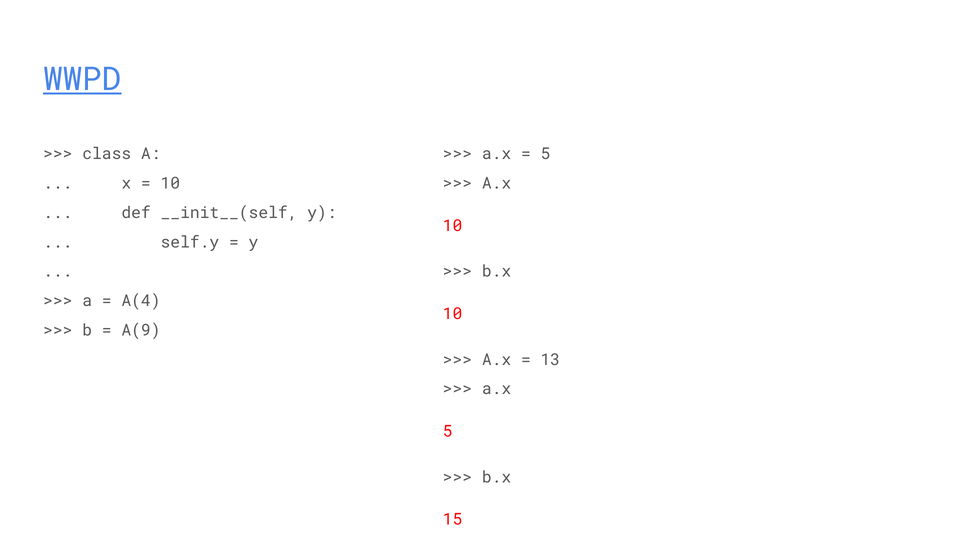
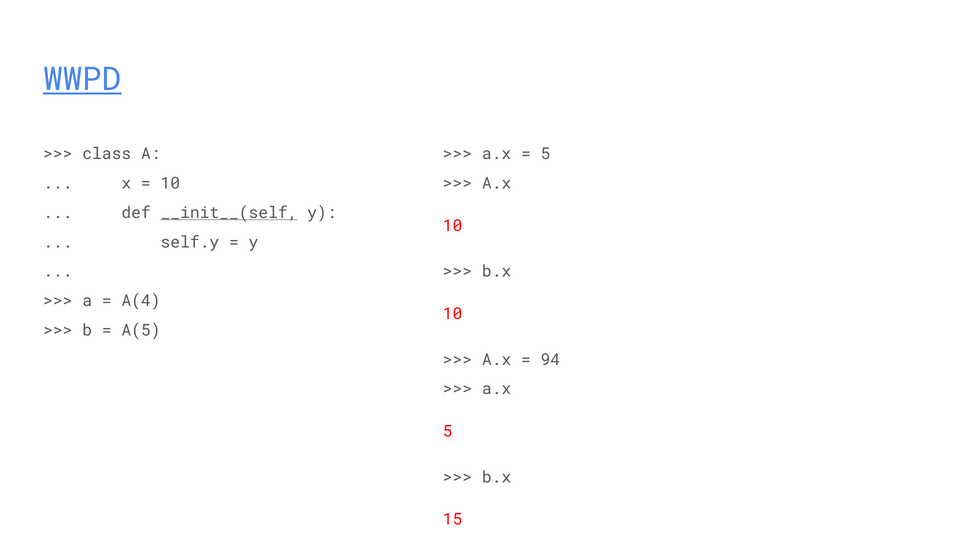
__init__(self underline: none -> present (229, 213)
A(9: A(9 -> A(5 (141, 330)
13: 13 -> 94 (550, 359)
